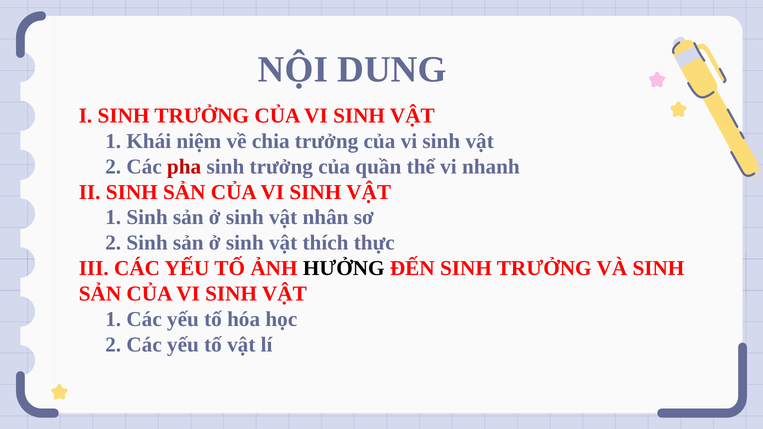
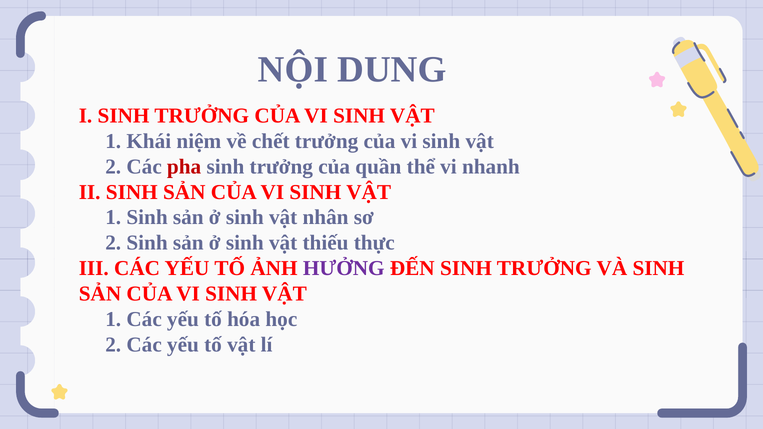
chia: chia -> chết (271, 141)
thích: thích -> thiếu (326, 243)
HƯỞNG colour: black -> purple (344, 268)
